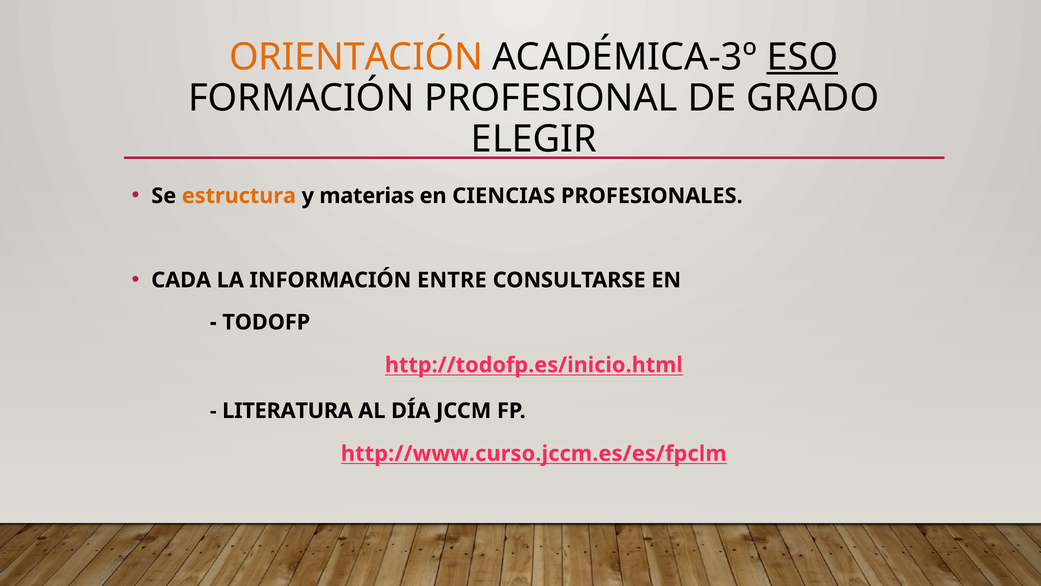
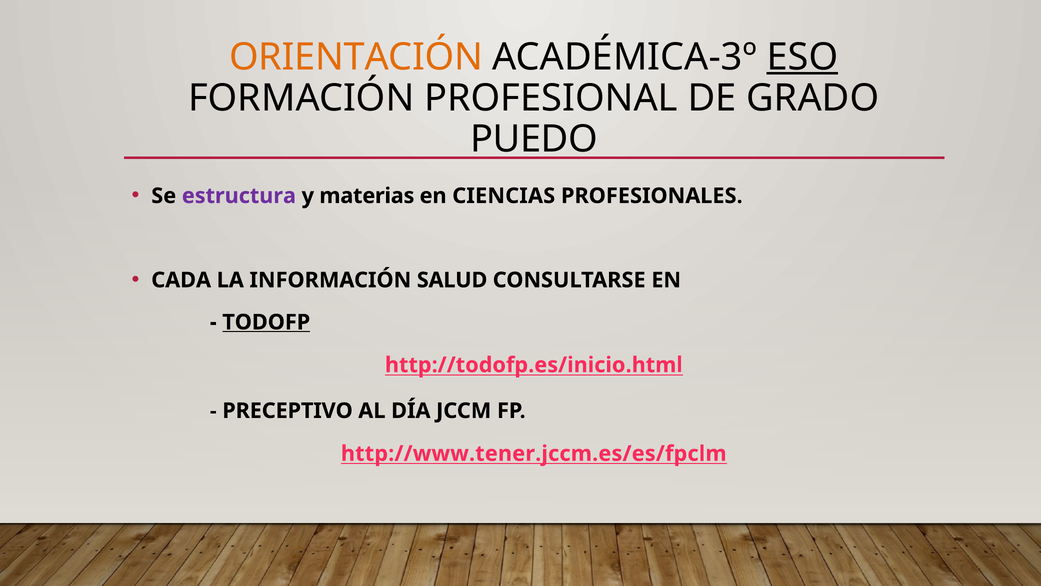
ELEGIR: ELEGIR -> PUEDO (534, 139)
estructura colour: orange -> purple (239, 196)
ENTRE: ENTRE -> SALUD (452, 280)
TODOFP underline: none -> present (266, 322)
LITERATURA: LITERATURA -> PRECEPTIVO (288, 411)
http://www.curso.jccm.es/es/fpclm: http://www.curso.jccm.es/es/fpclm -> http://www.tener.jccm.es/es/fpclm (534, 453)
